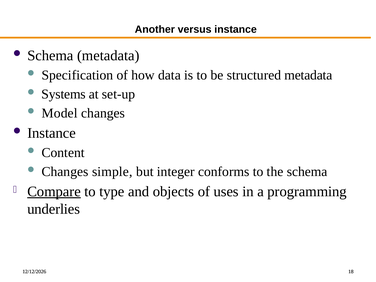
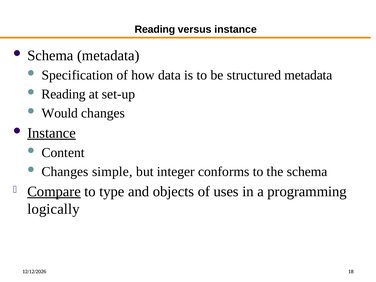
Another: Another -> Reading (155, 30)
Systems: Systems -> Reading (64, 94)
Model: Model -> Would (60, 113)
Instance underline: none -> present (52, 133)
underlies: underlies -> logically (53, 209)
